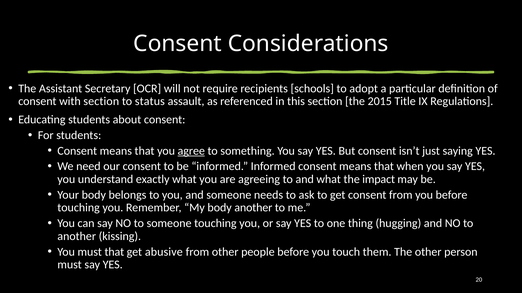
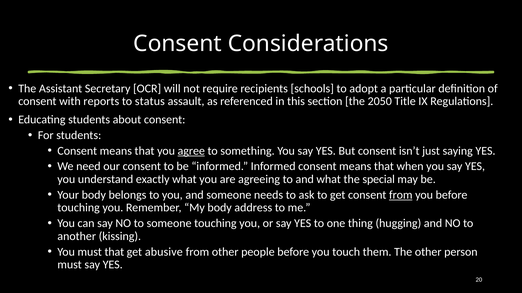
with section: section -> reports (101, 102)
2015: 2015 -> 2050 (380, 102)
impact: impact -> special (379, 180)
from underline: none -> present (401, 195)
body another: another -> address (253, 208)
